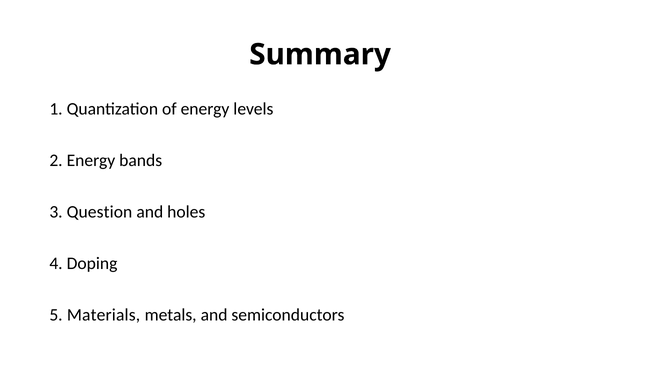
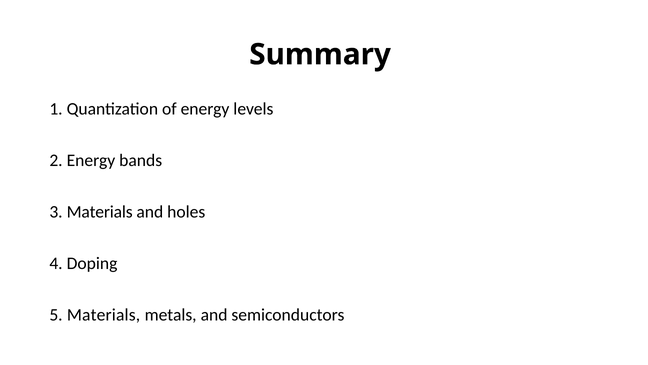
3 Question: Question -> Materials (100, 212)
